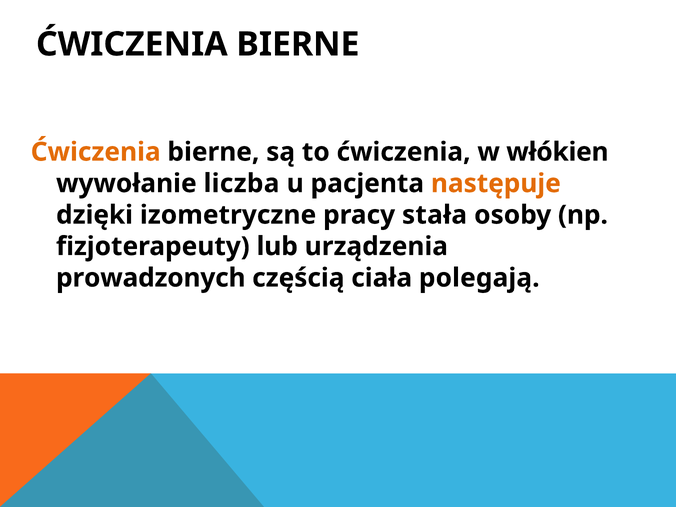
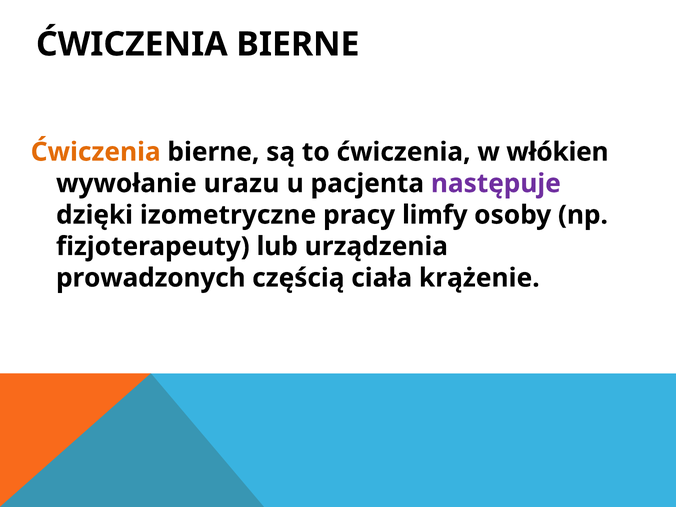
liczba: liczba -> urazu (242, 183)
następuje colour: orange -> purple (496, 183)
stała: stała -> limfy (435, 215)
polegają: polegają -> krążenie (479, 278)
